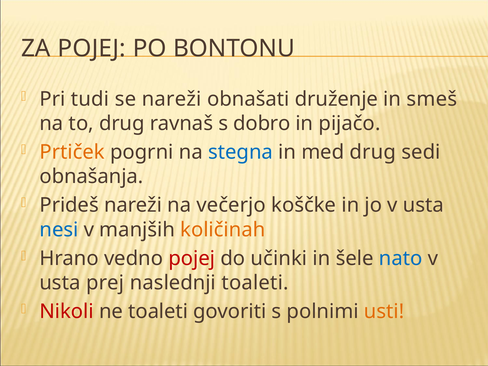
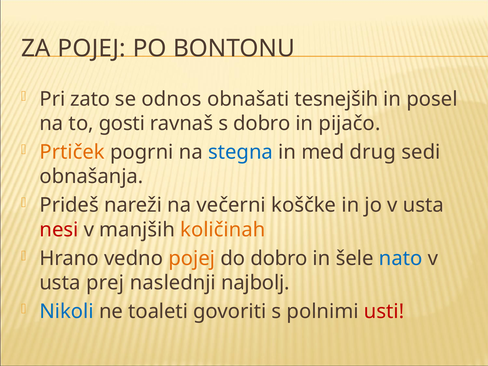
tudi: tudi -> zato (90, 99)
se nareži: nareži -> odnos (172, 99)
druženje: druženje -> tesnejših (336, 99)
smeš: smeš -> posel (432, 99)
to drug: drug -> gosti (122, 123)
večerjo: večerjo -> večerni (231, 205)
nesi colour: blue -> red (59, 230)
pojej colour: red -> orange (192, 258)
do učinki: učinki -> dobro (279, 258)
naslednji toaleti: toaleti -> najbolj (255, 283)
Nikoli colour: red -> blue (67, 312)
usti colour: orange -> red (384, 312)
